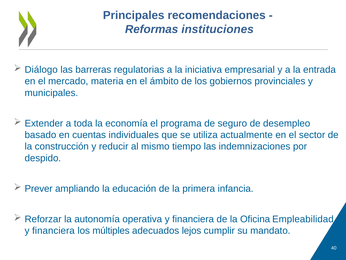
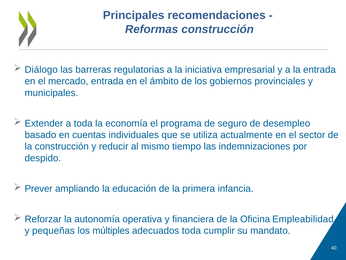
Reformas instituciones: instituciones -> construcción (218, 29)
mercado materia: materia -> entrada (107, 81)
financiera: financiera -> pequeñas (53, 230)
adecuados lejos: lejos -> toda (191, 230)
